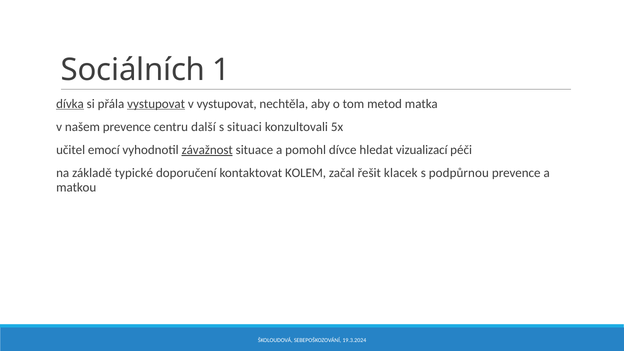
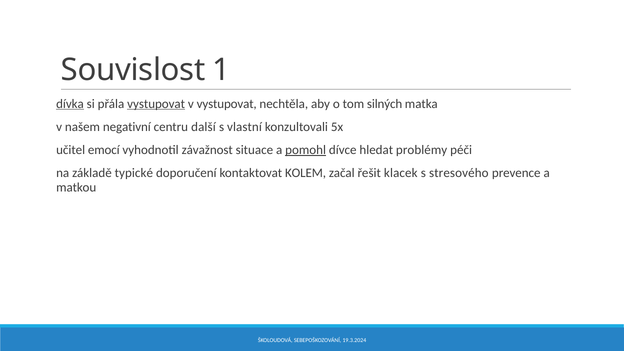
Sociálních: Sociálních -> Souvislost (133, 70)
metod: metod -> silných (385, 104)
našem prevence: prevence -> negativní (127, 127)
situaci: situaci -> vlastní (244, 127)
závažnost underline: present -> none (207, 150)
pomohl underline: none -> present (306, 150)
vizualizací: vizualizací -> problémy (422, 150)
podpůrnou: podpůrnou -> stresového (459, 173)
